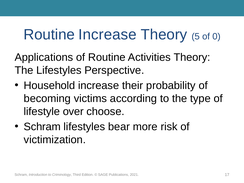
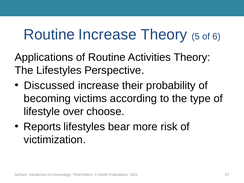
0: 0 -> 6 (216, 36)
Household: Household -> Discussed (49, 85)
Schram: Schram -> Reports (42, 127)
